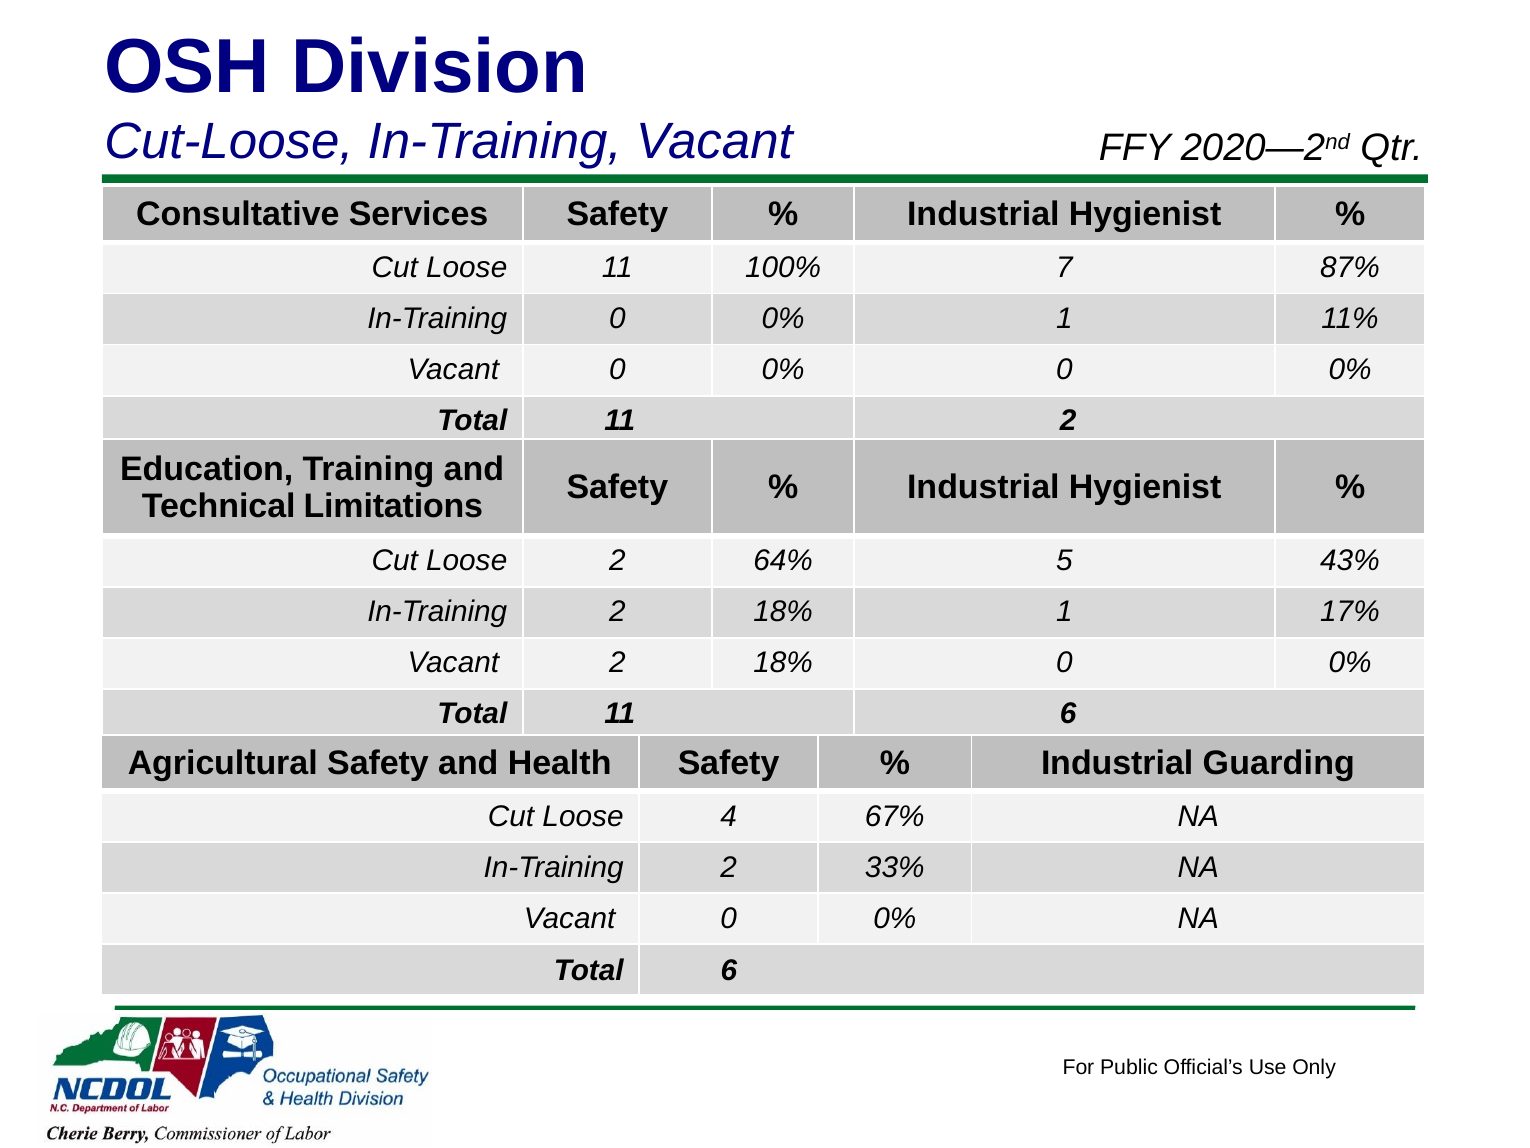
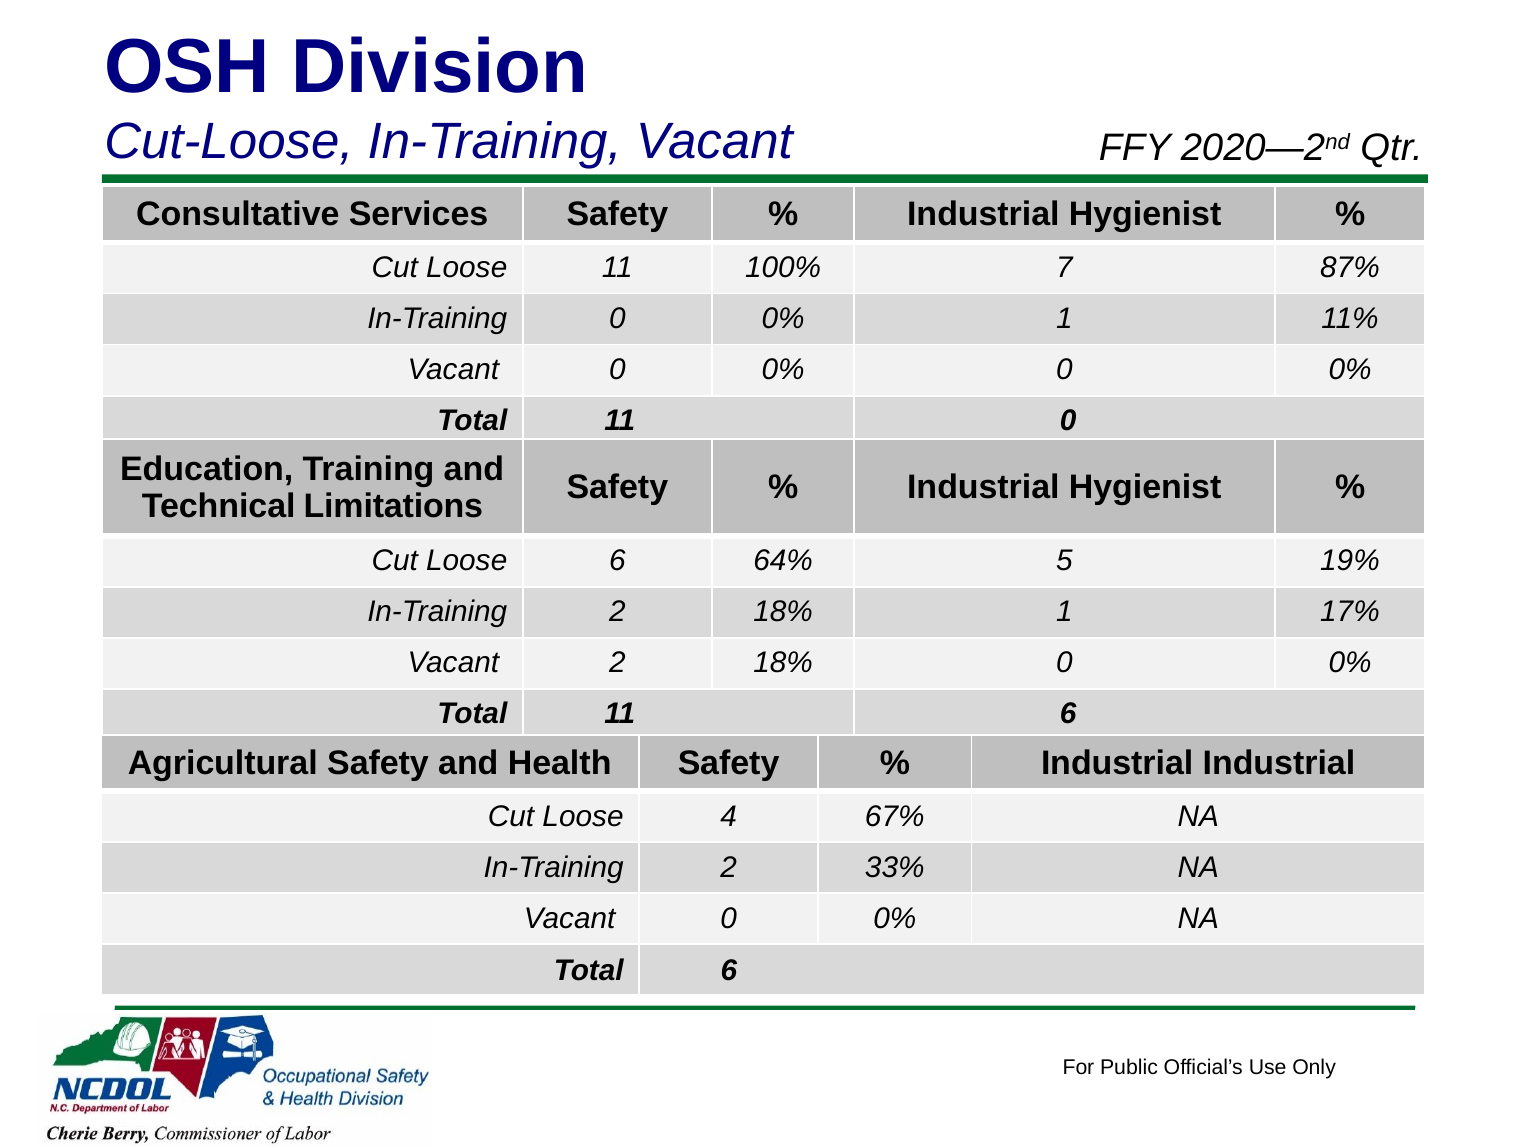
11 2: 2 -> 0 (1068, 420)
Loose 2: 2 -> 6 (617, 560)
43%: 43% -> 19% (1350, 560)
Industrial Guarding: Guarding -> Industrial (1279, 763)
